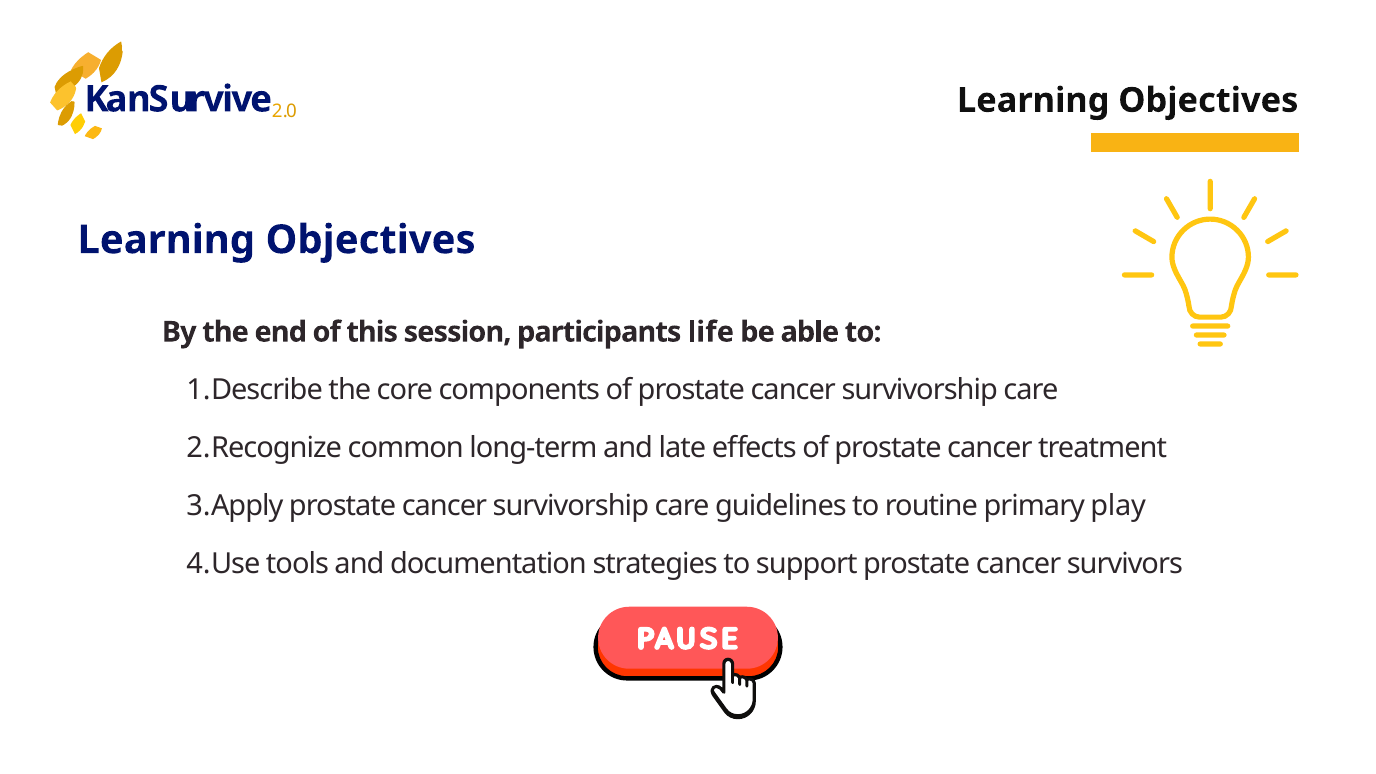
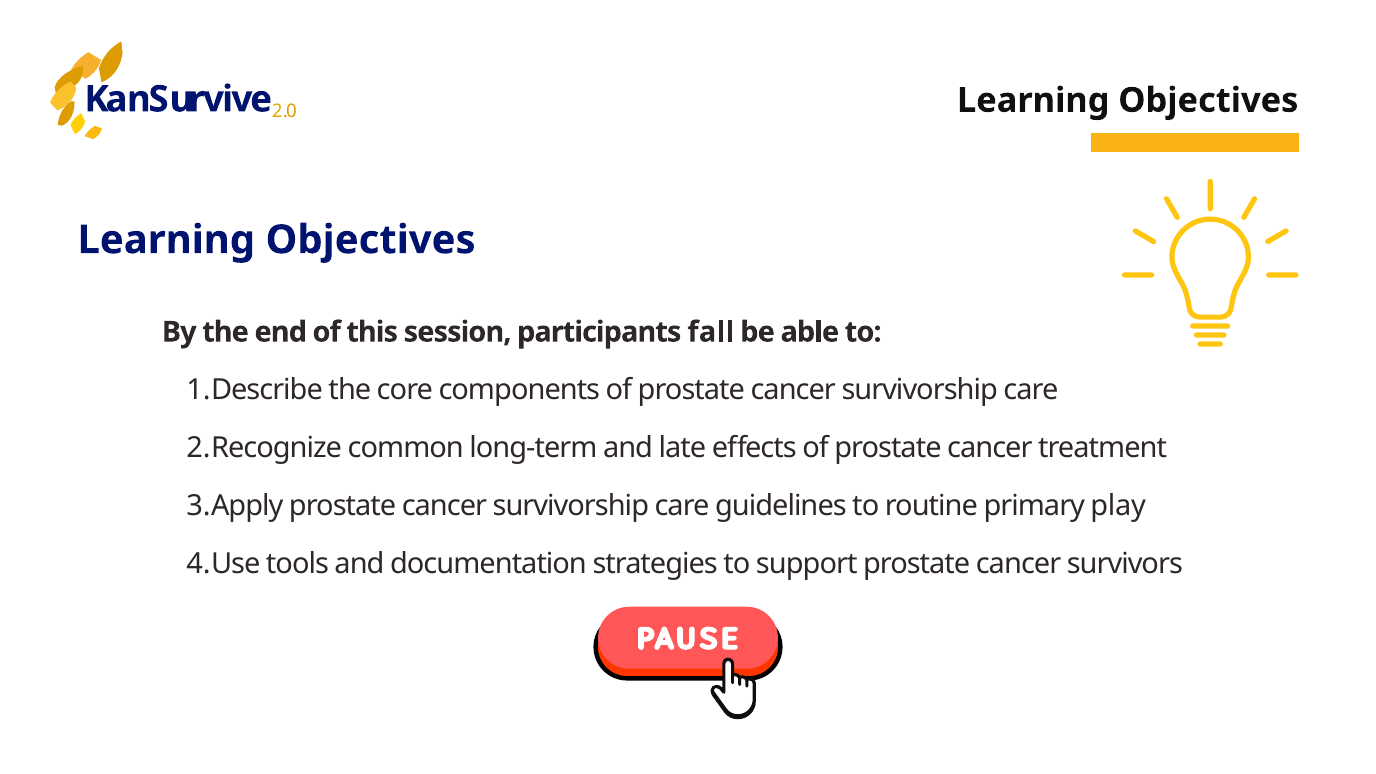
life: life -> fall (711, 332)
